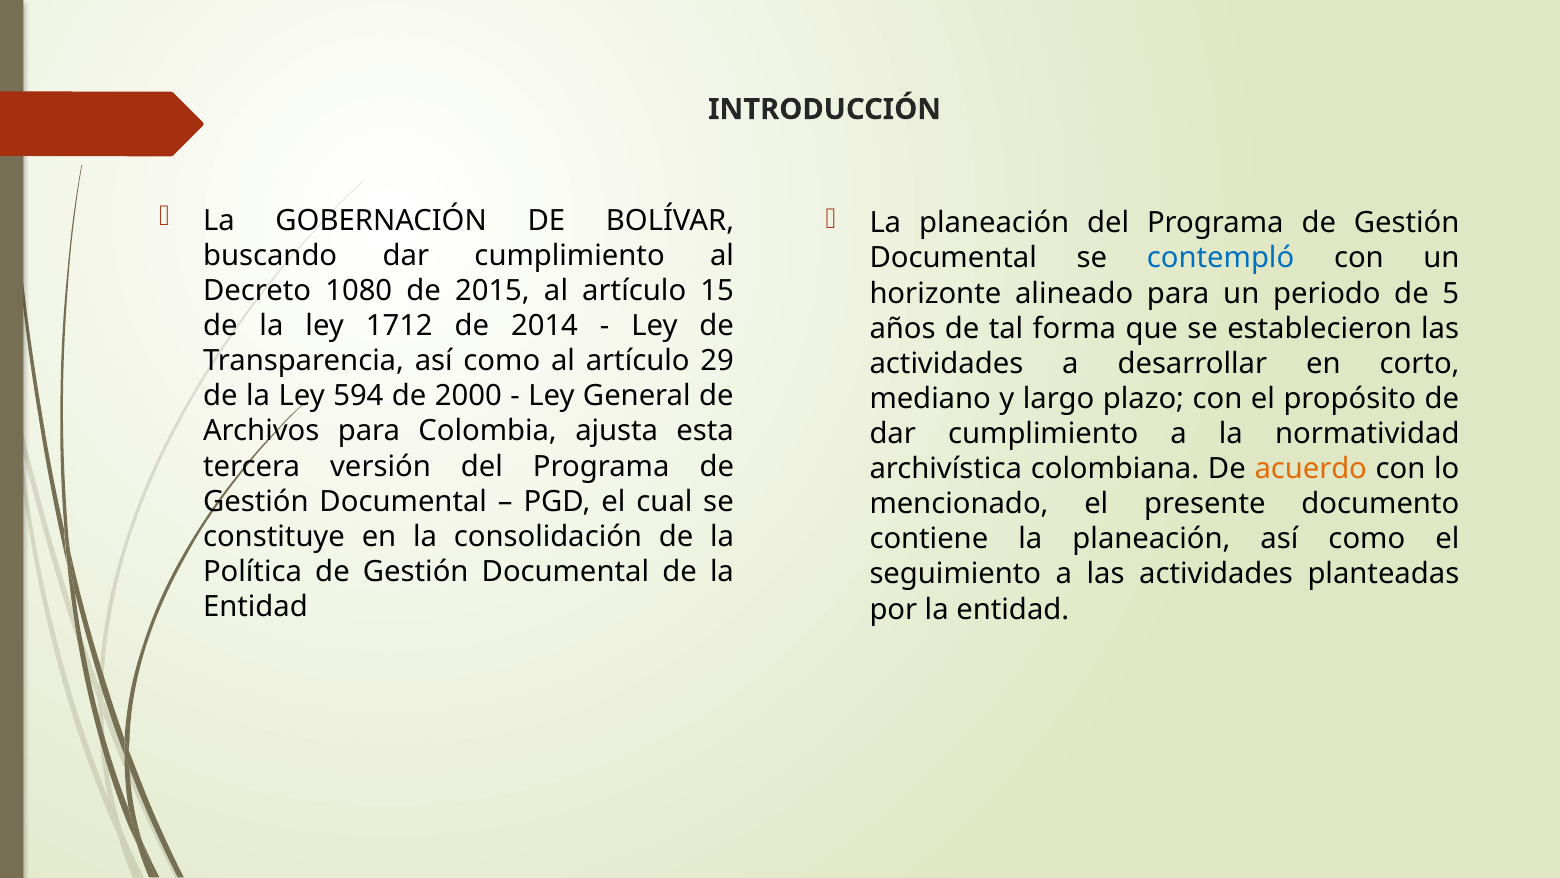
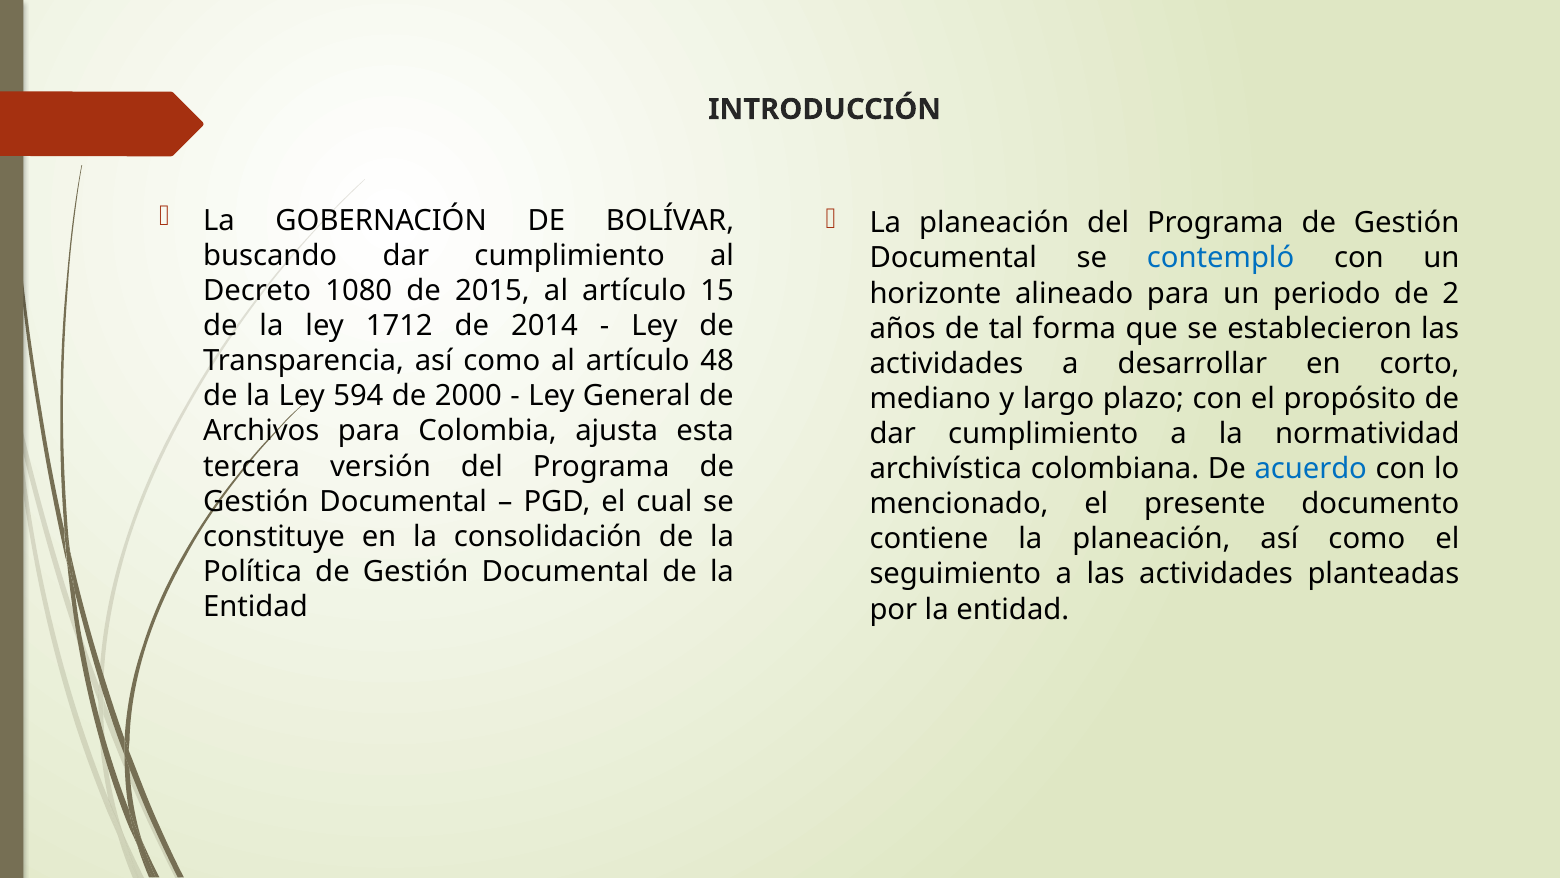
5: 5 -> 2 (1451, 293)
29: 29 -> 48 (717, 361)
acuerdo colour: orange -> blue (1311, 469)
